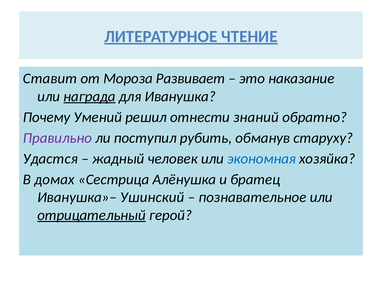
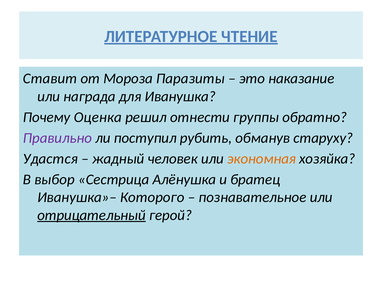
Развивает: Развивает -> Паразиты (190, 79)
награда underline: present -> none (89, 97)
Умений: Умений -> Оценка (98, 117)
знаний: знаний -> группы (256, 117)
экономная colour: blue -> orange (262, 159)
домах: домах -> выбор (55, 180)
Ушинский: Ушинский -> Которого (152, 198)
